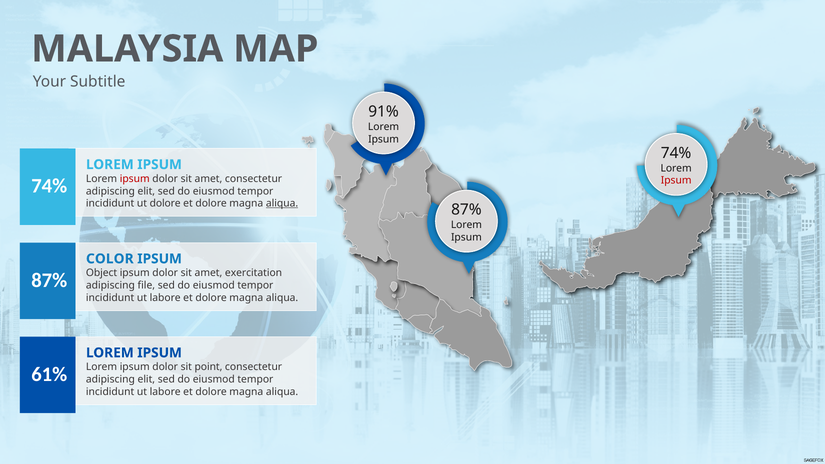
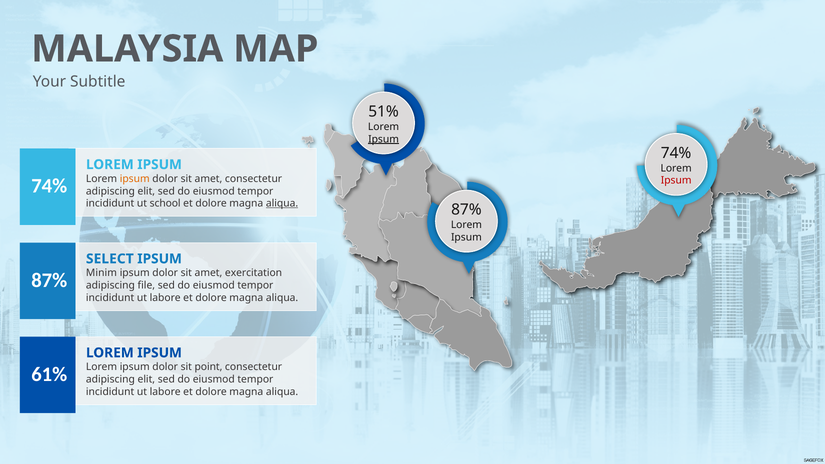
91%: 91% -> 51% (384, 112)
Ipsum underline: none -> present (384, 139)
ipsum colour: red -> orange (135, 179)
ut dolore: dolore -> school (165, 204)
COLOR: COLOR -> SELECT (110, 259)
Object: Object -> Minim (101, 273)
